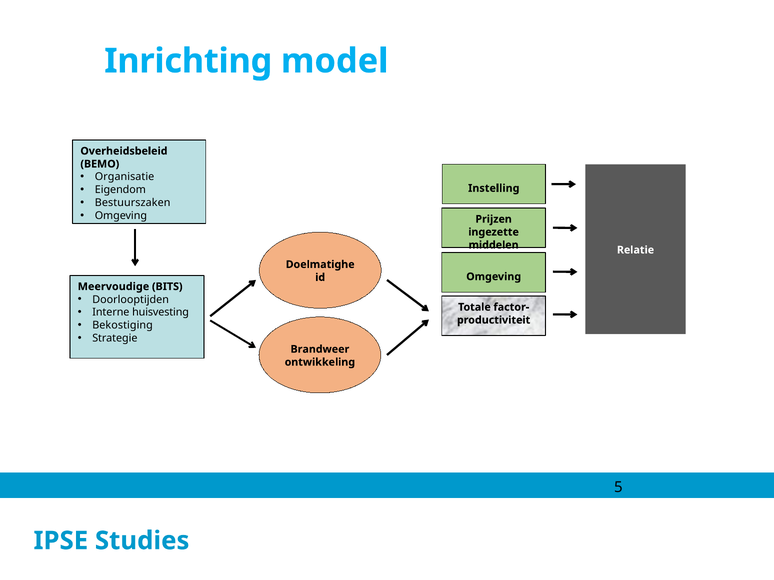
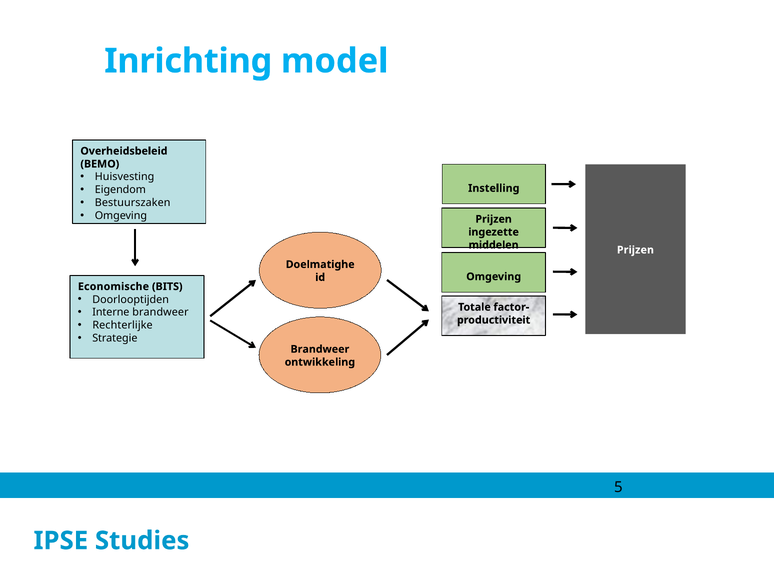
Organisatie: Organisatie -> Huisvesting (125, 177)
Relatie: Relatie -> Prijzen (635, 250)
Meervoudige: Meervoudige -> Economische (113, 287)
Interne huisvesting: huisvesting -> brandweer (160, 313)
Bekostiging: Bekostiging -> Rechterlijke (123, 326)
